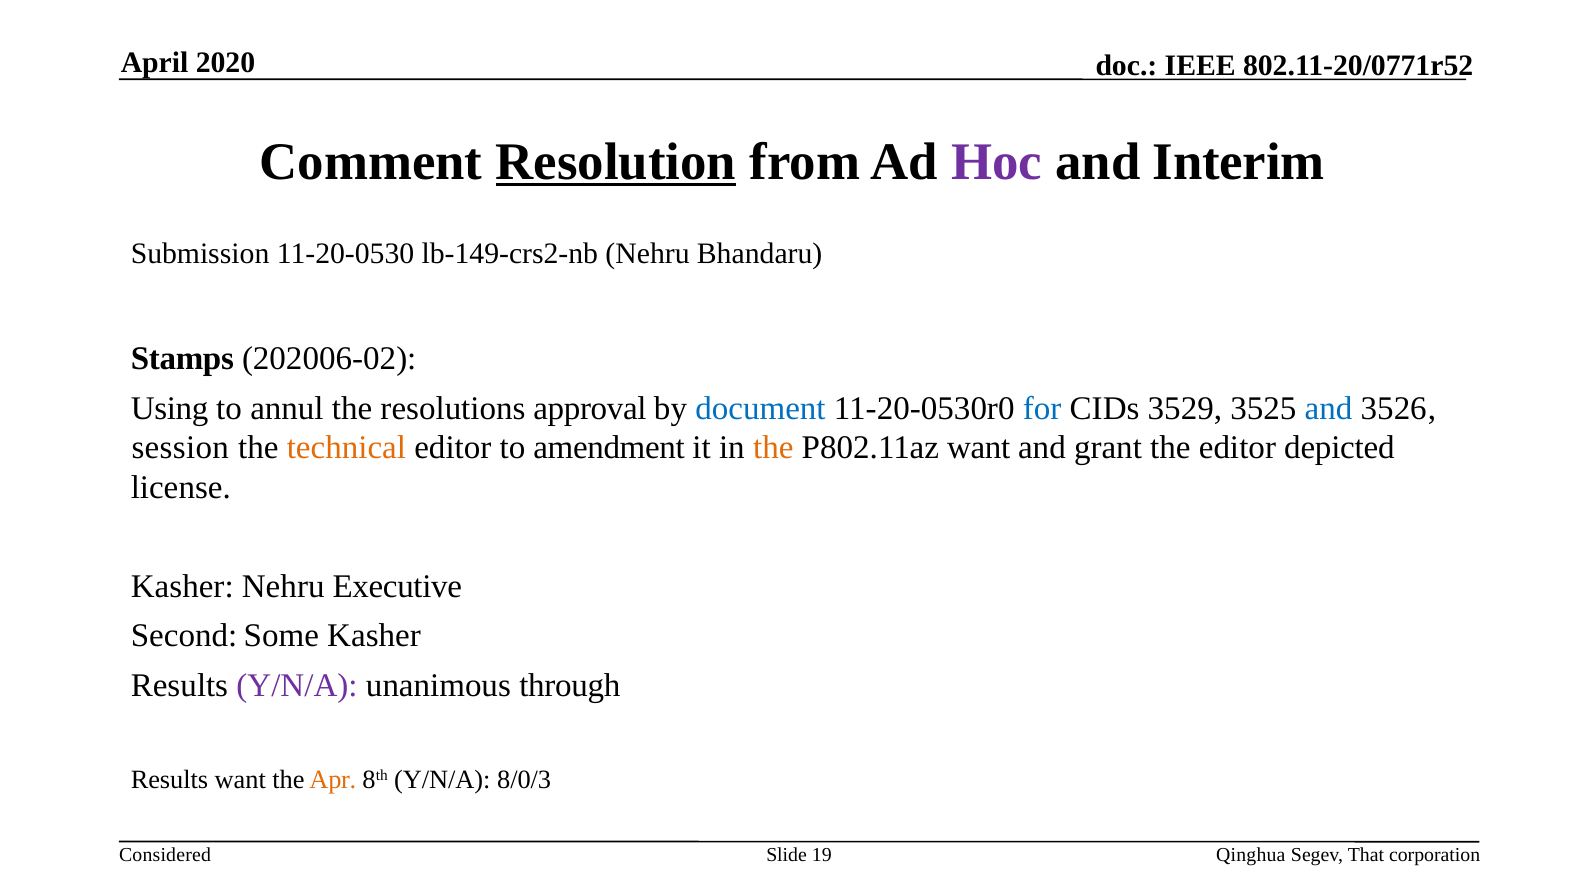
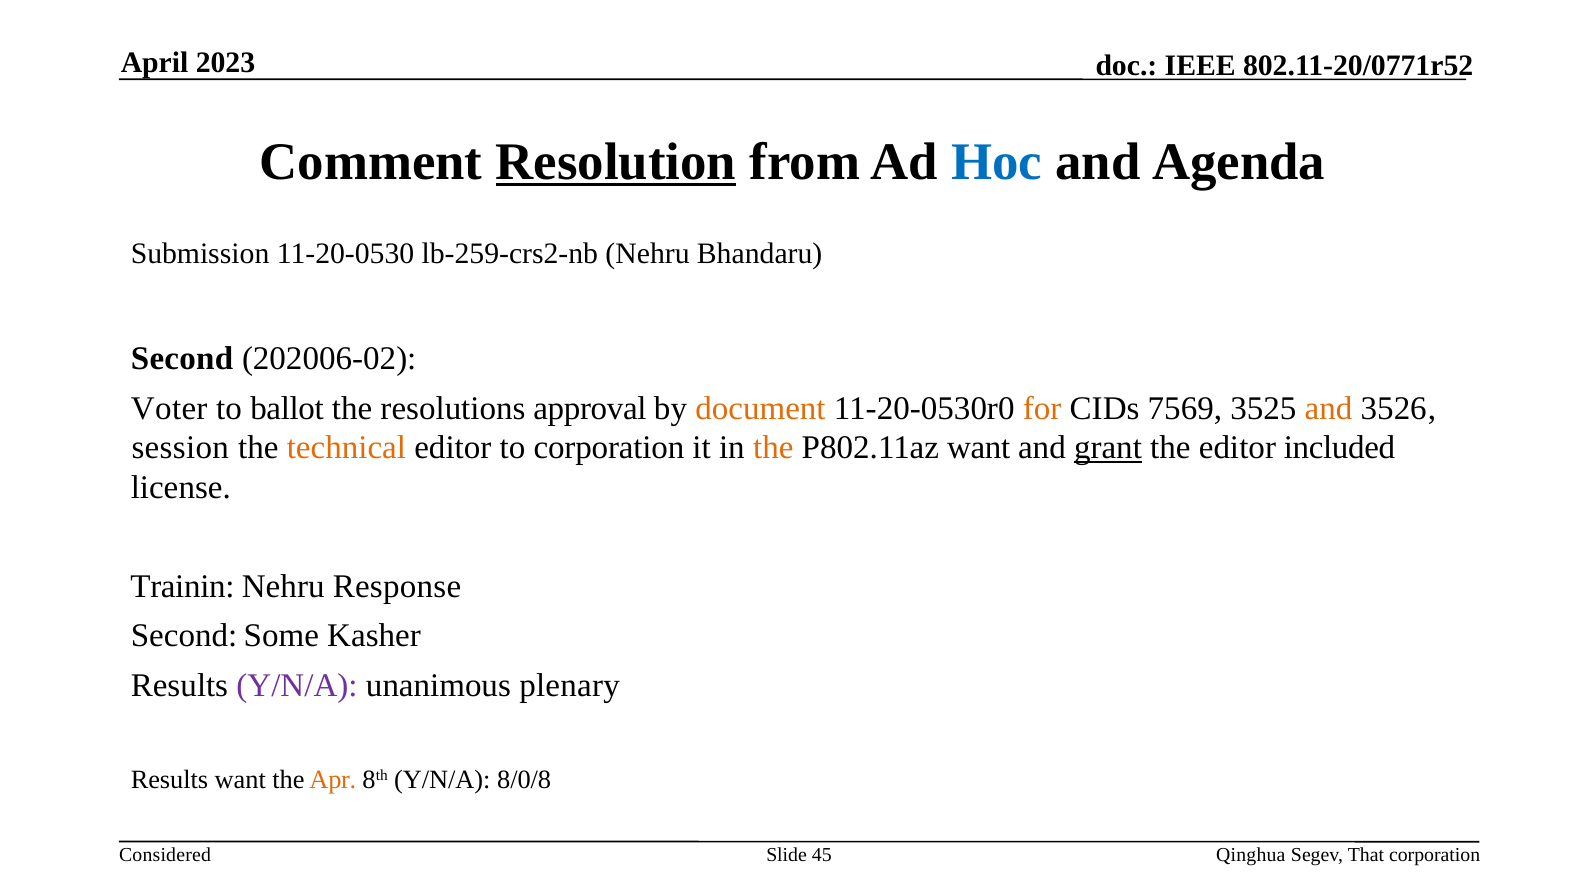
2020: 2020 -> 2023 (225, 63)
Hoc colour: purple -> blue (997, 162)
Interim: Interim -> Agenda (1239, 162)
lb-149-crs2-nb: lb-149-crs2-nb -> lb-259-crs2-nb (510, 254)
Stamps: Stamps -> Second (182, 359)
Using: Using -> Voter (169, 408)
annul: annul -> ballot (287, 408)
document colour: blue -> orange (760, 408)
for colour: blue -> orange (1042, 408)
3529: 3529 -> 7569 (1185, 408)
and colour: blue -> orange (1329, 408)
to amendment: amendment -> corporation (609, 448)
grant underline: none -> present (1108, 448)
depicted: depicted -> included (1339, 448)
Kasher: Kasher -> Trainin (182, 587)
Executive: Executive -> Response (397, 587)
through: through -> plenary (570, 686)
8/0/3: 8/0/3 -> 8/0/8 (524, 781)
19: 19 -> 45 (822, 855)
